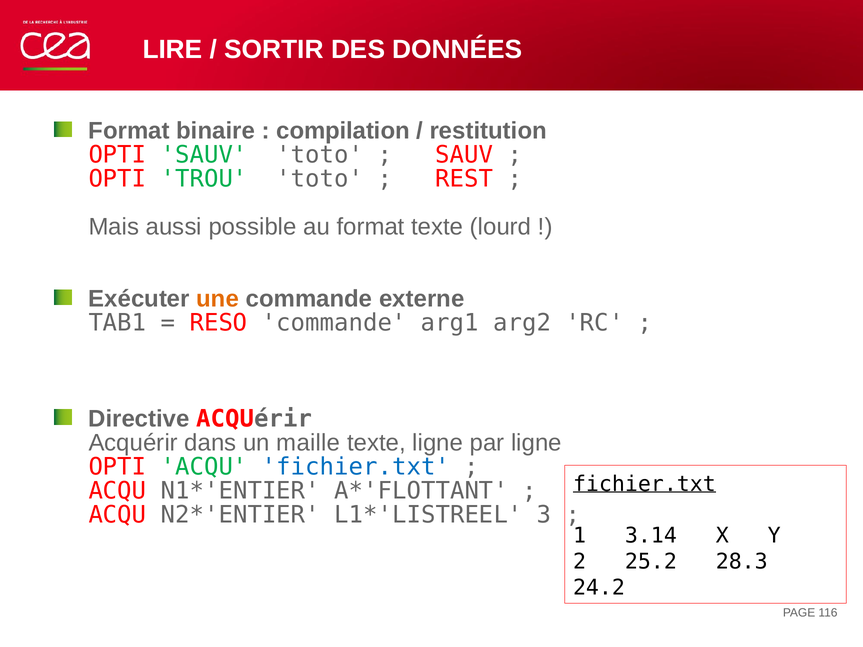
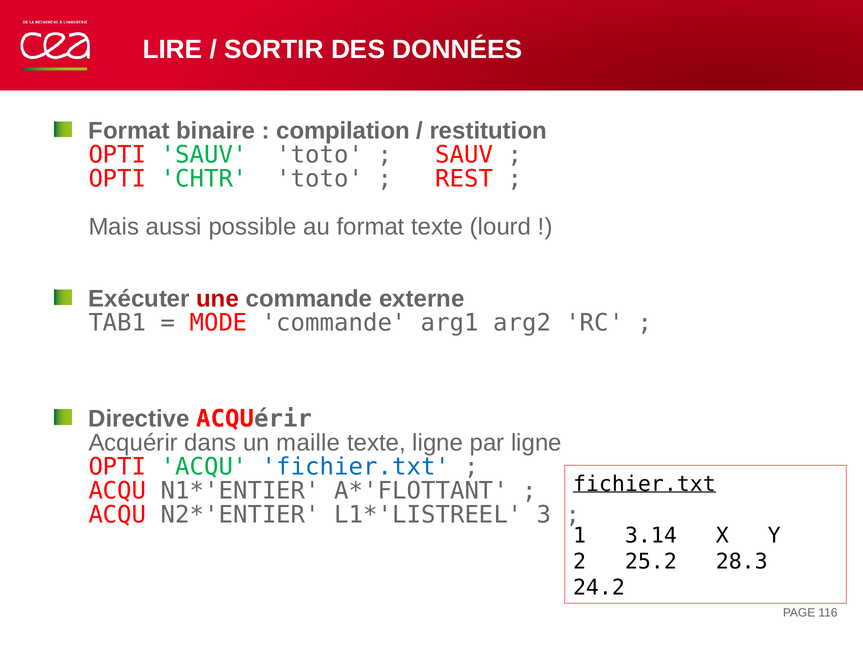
TROU: TROU -> CHTR (204, 179)
une colour: orange -> red (218, 299)
RESO: RESO -> MODE (219, 323)
